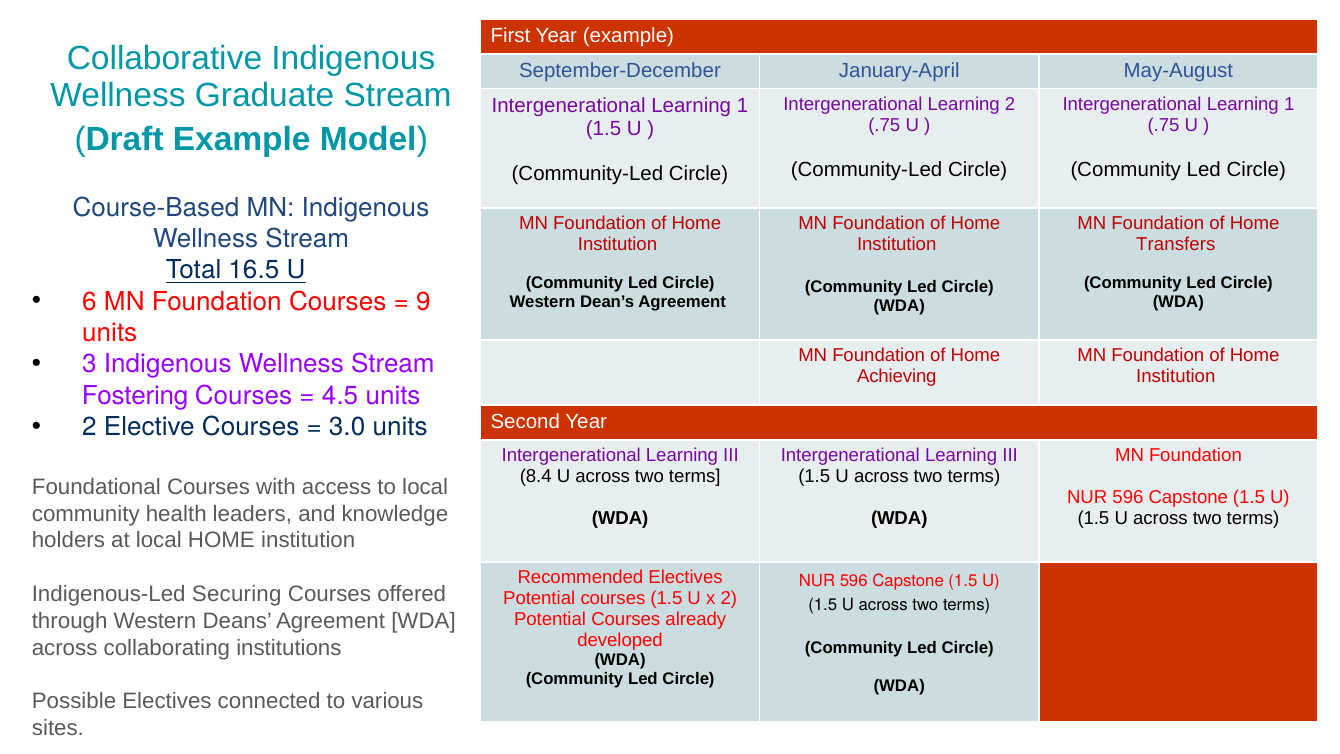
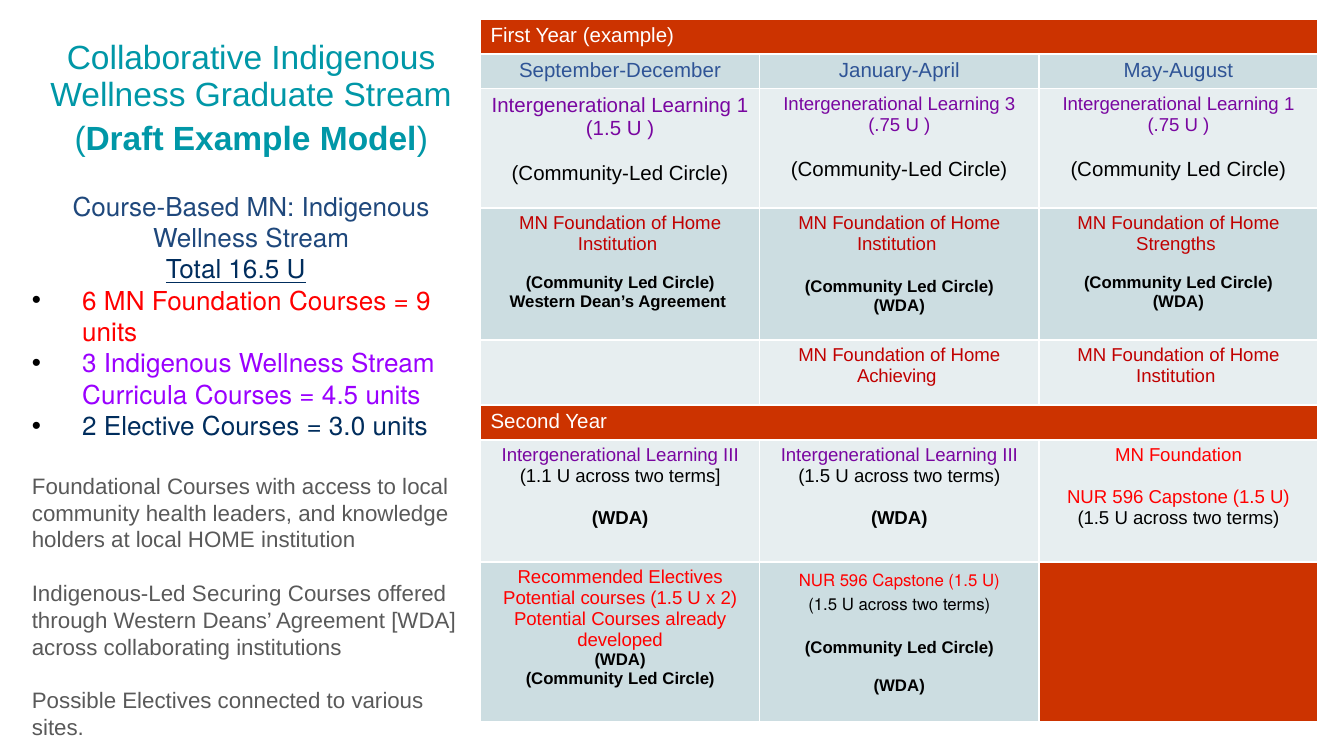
Learning 2: 2 -> 3 (1010, 104)
Transfers: Transfers -> Strengths (1176, 244)
Fostering: Fostering -> Curricula (135, 395)
8.4: 8.4 -> 1.1 (536, 476)
